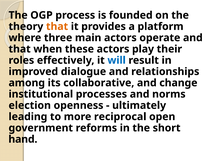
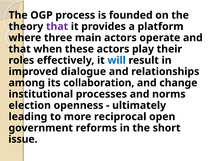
that colour: orange -> purple (57, 27)
collaborative: collaborative -> collaboration (99, 83)
hand: hand -> issue (23, 139)
